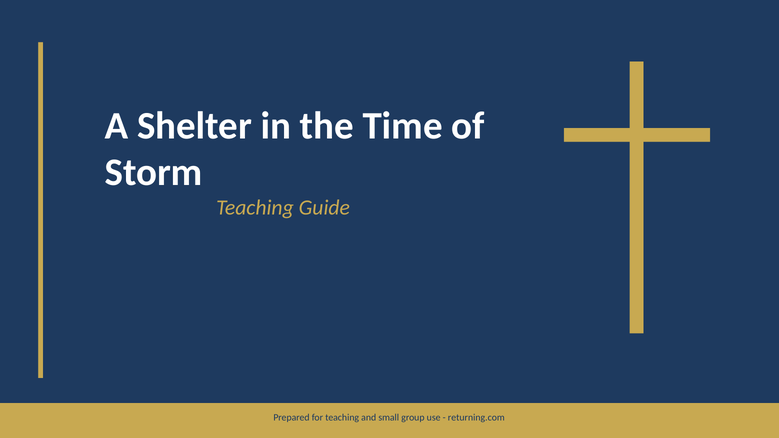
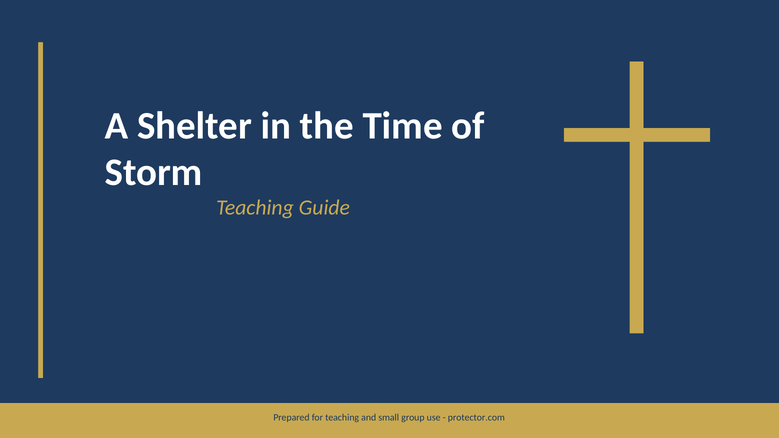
returning.com: returning.com -> protector.com (476, 418)
